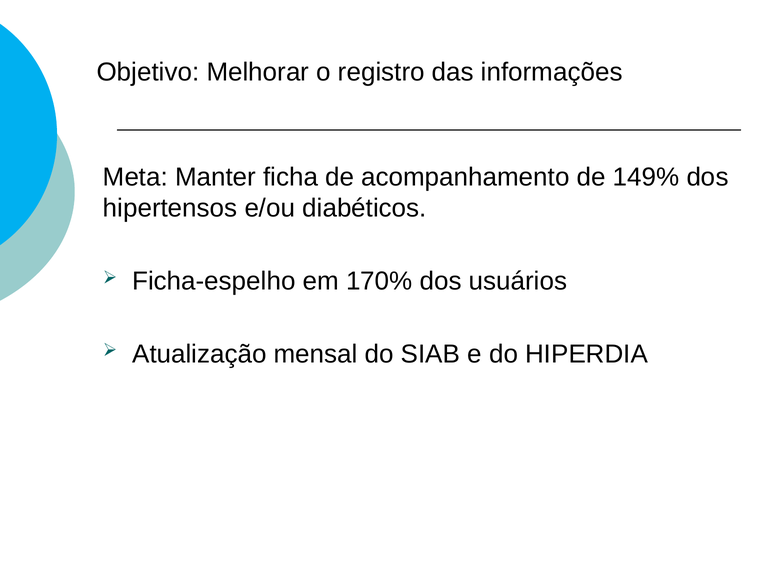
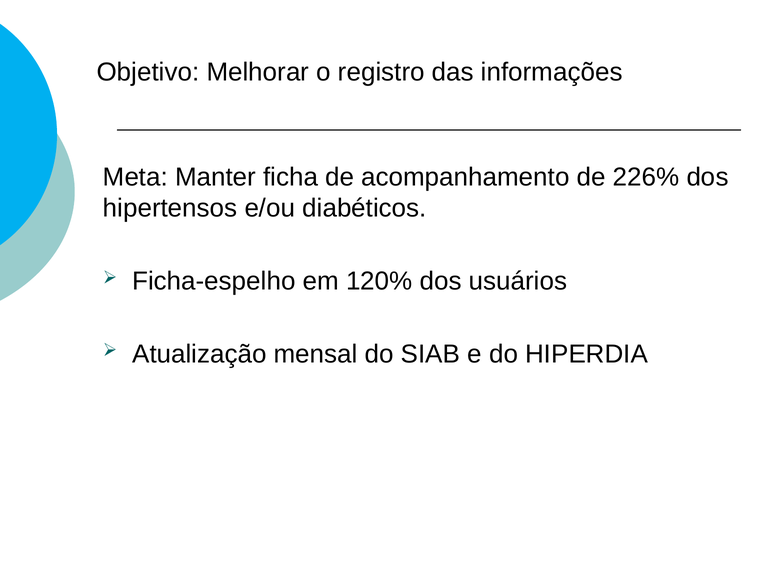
149%: 149% -> 226% (646, 177)
170%: 170% -> 120% (379, 281)
